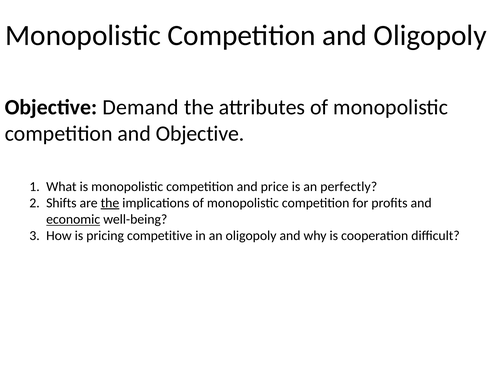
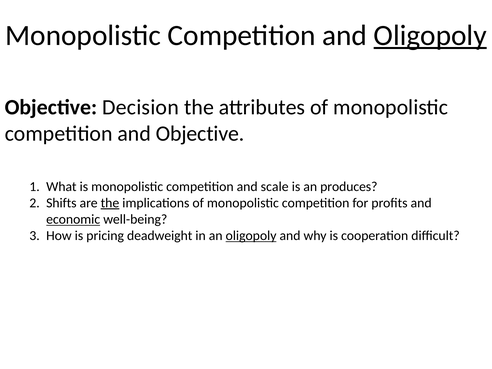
Oligopoly underline: none -> present (430, 35)
Demand: Demand -> Decision (141, 107)
price: price -> scale (275, 187)
perfectly: perfectly -> produces (349, 187)
competitive: competitive -> deadweight (160, 236)
oligopoly underline: none -> present (251, 236)
